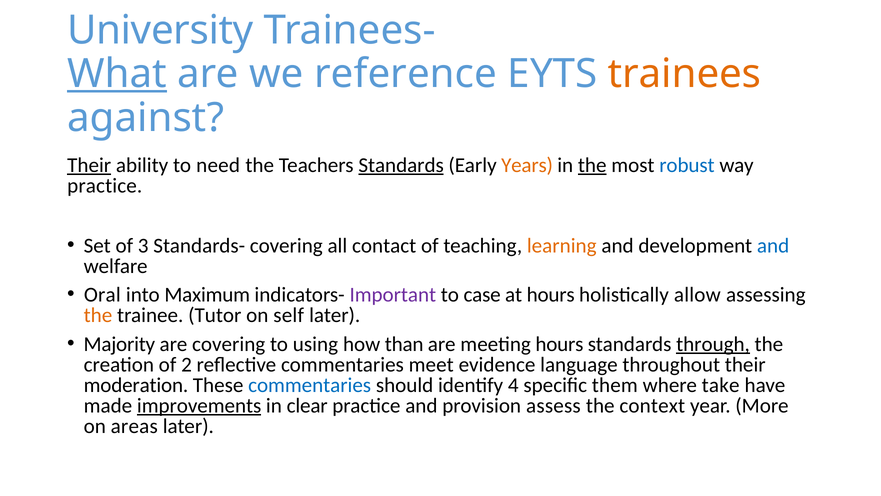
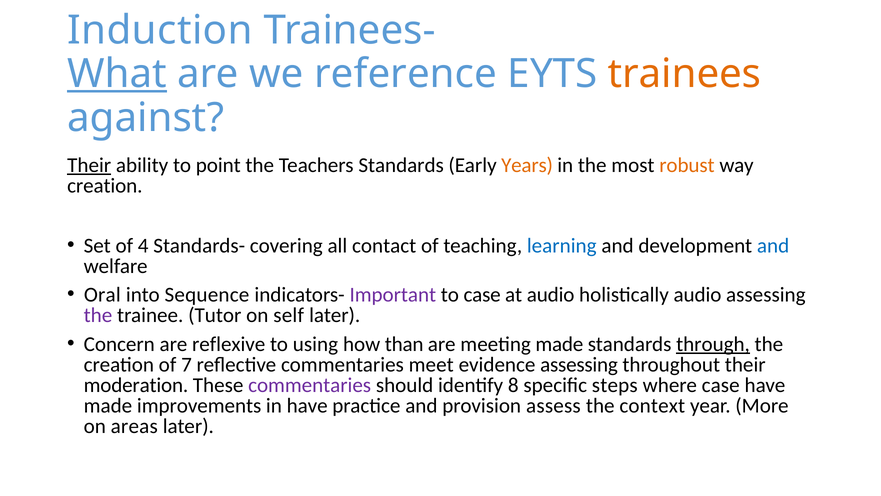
University: University -> Induction (160, 30)
need: need -> point (218, 165)
Standards underline: present -> none (401, 165)
the underline: present -> none (592, 165)
robust colour: blue -> orange (687, 165)
practice: practice -> creation (105, 186)
3: 3 -> 4 (143, 245)
learning colour: orange -> blue (562, 245)
Maximum: Maximum -> Sequence (207, 295)
at hours: hours -> audio (551, 295)
holistically allow: allow -> audio (698, 295)
the colour: orange -> purple (98, 315)
Majority: Majority -> Concern (119, 344)
are covering: covering -> reflexive (229, 344)
meeting hours: hours -> made (559, 344)
2: 2 -> 7 (186, 364)
evidence language: language -> assessing (579, 364)
commentaries colour: blue -> purple (310, 385)
4: 4 -> 8 (513, 385)
them: them -> steps (615, 385)
where take: take -> case (721, 385)
improvements underline: present -> none (199, 405)
in clear: clear -> have (307, 405)
